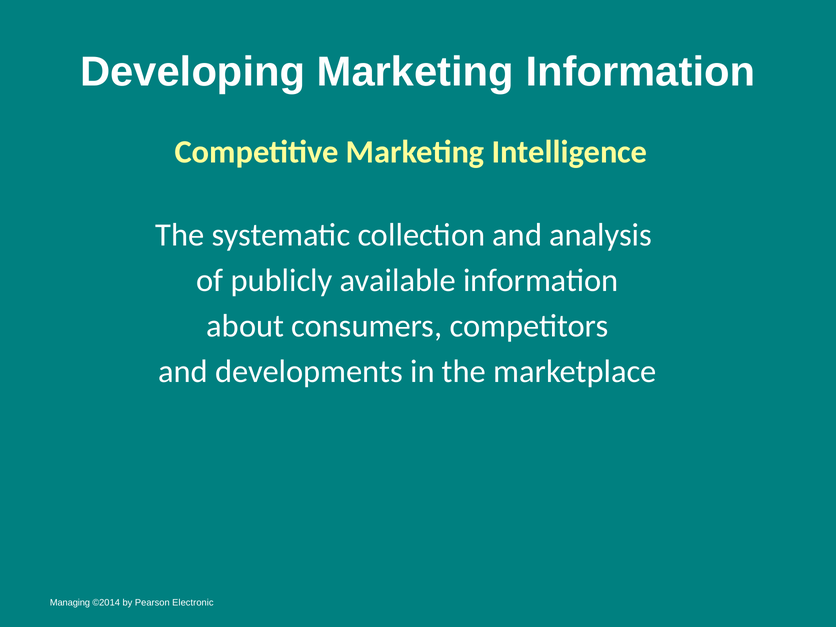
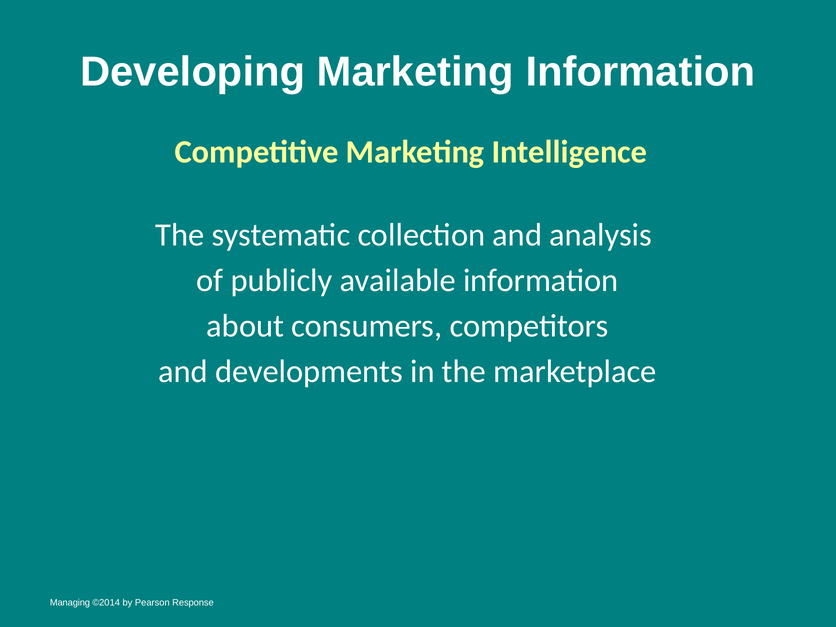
Electronic: Electronic -> Response (193, 602)
